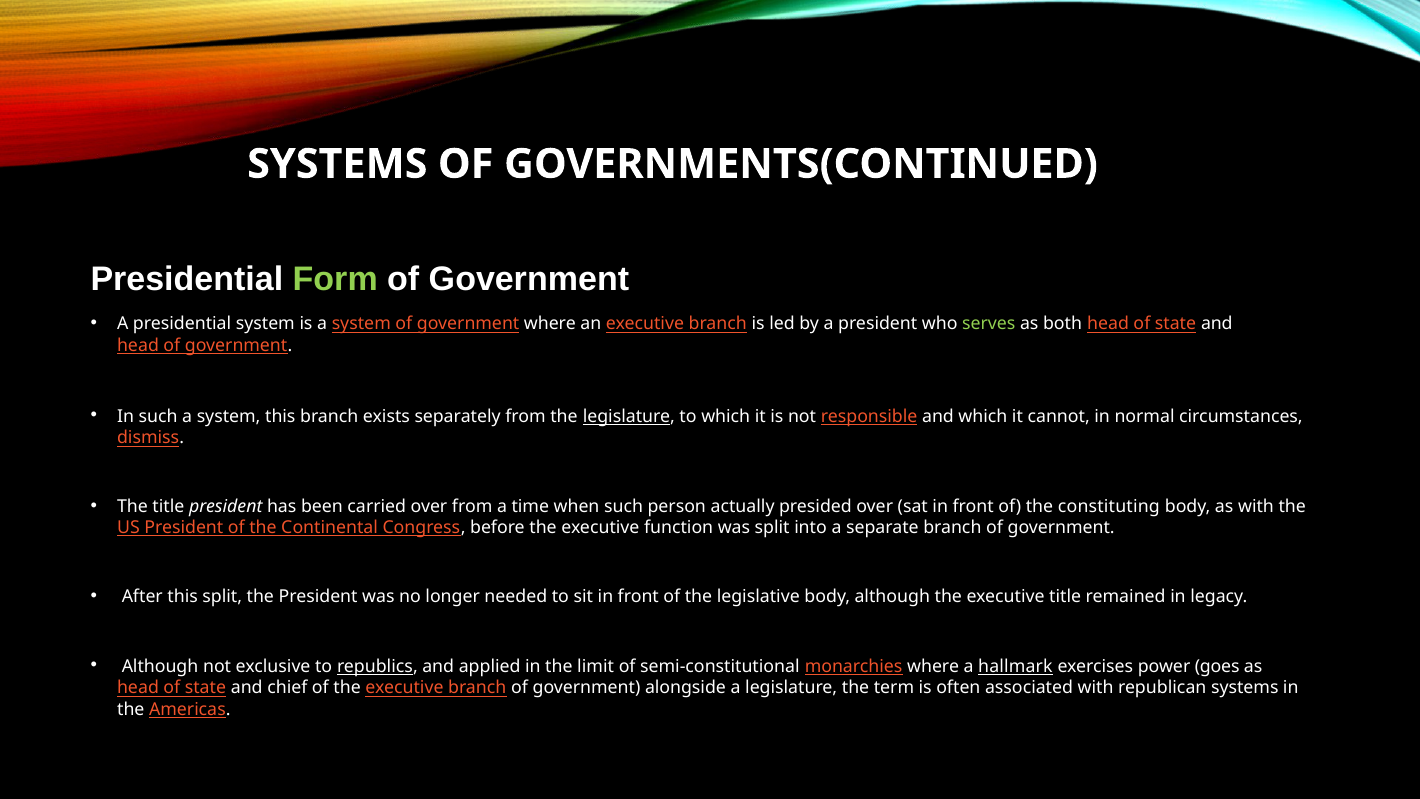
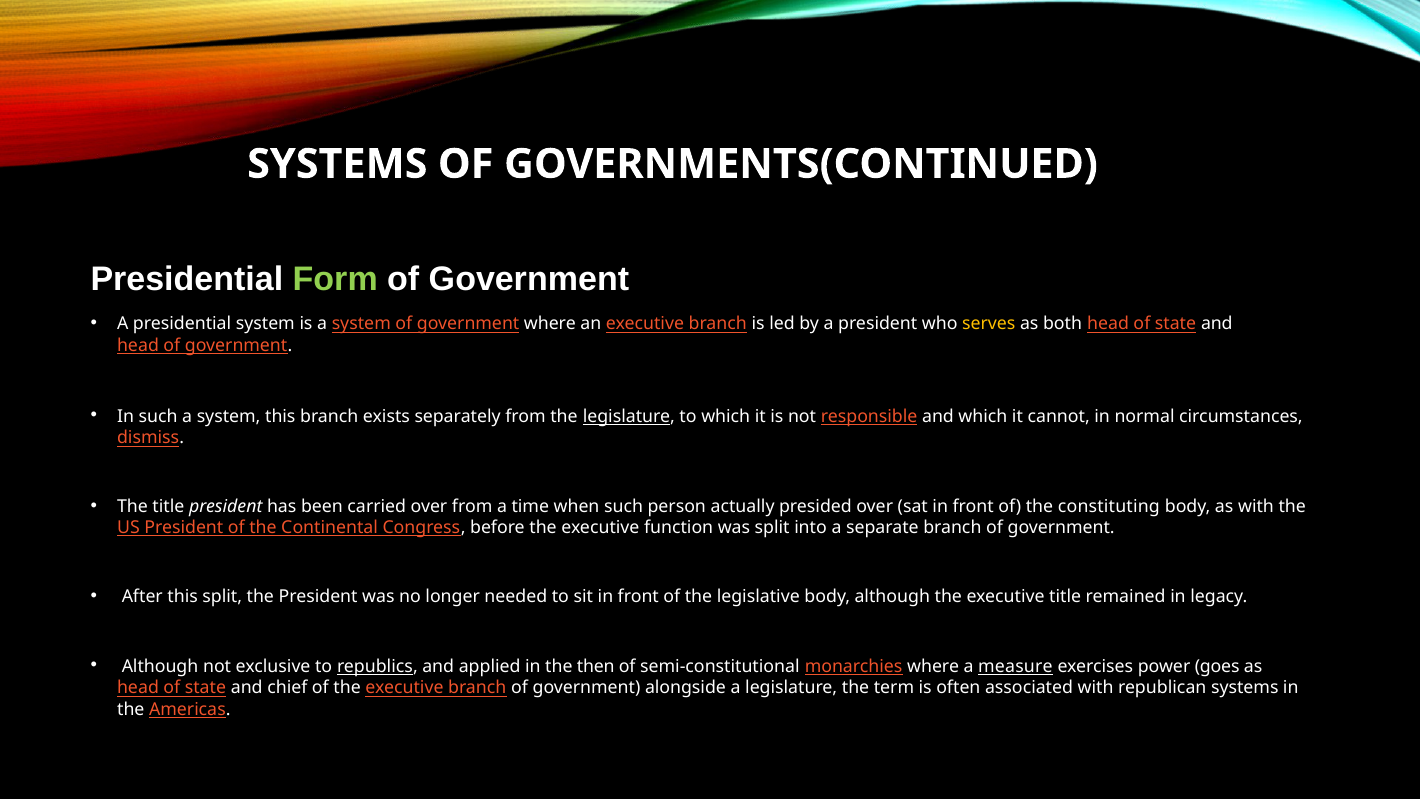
serves colour: light green -> yellow (989, 324)
limit: limit -> then (596, 666)
hallmark: hallmark -> measure (1015, 666)
